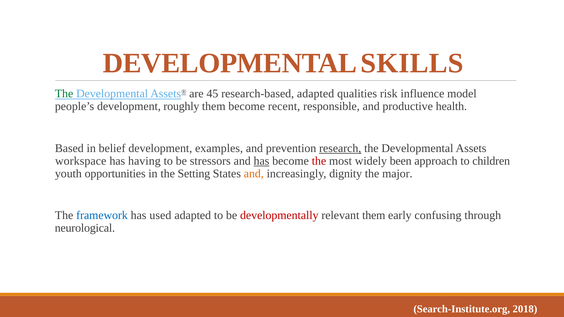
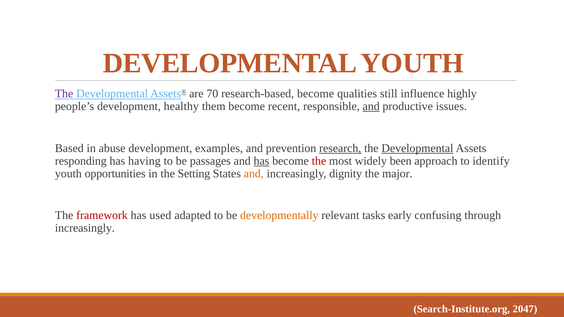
DEVELOPMENTAL SKILLS: SKILLS -> YOUTH (412, 63)
The colour: green -> purple (64, 94)
45: 45 -> 70 (212, 94)
research-based adapted: adapted -> become (316, 94)
risk: risk -> still (389, 94)
model: model -> highly (462, 94)
roughly: roughly -> healthy (181, 106)
and underline: none -> present (371, 106)
health: health -> issues (451, 106)
belief: belief -> abuse (112, 148)
Developmental underline: none -> present (417, 148)
workspace: workspace -> responding (81, 161)
stressors: stressors -> passages (210, 161)
children: children -> identify (491, 161)
framework colour: blue -> red (102, 216)
developmentally colour: red -> orange (279, 216)
relevant them: them -> tasks (374, 216)
neurological: neurological -> increasingly (85, 228)
2018: 2018 -> 2047 (525, 309)
